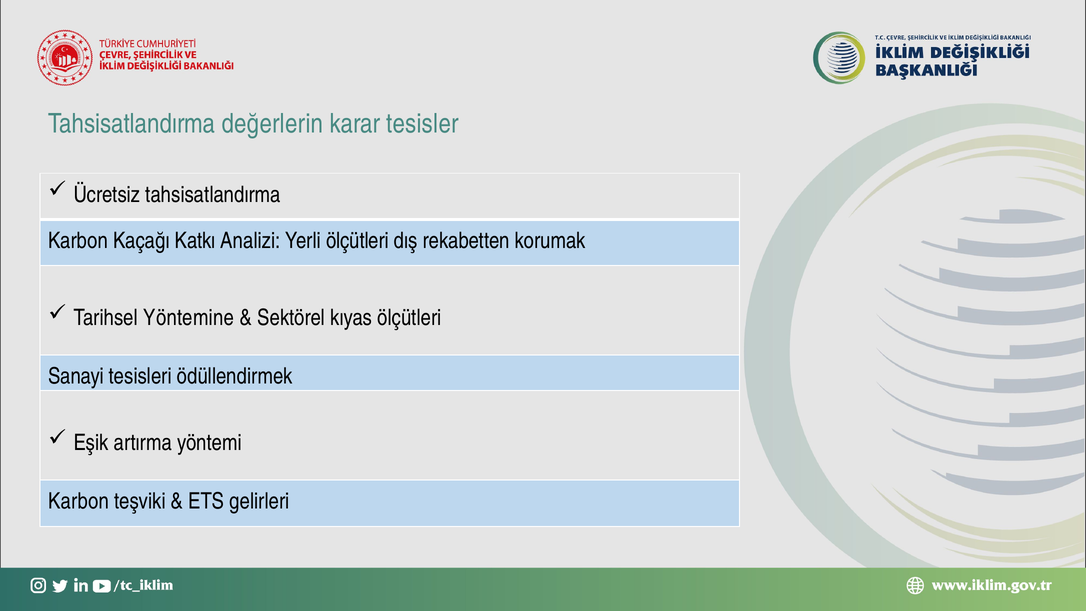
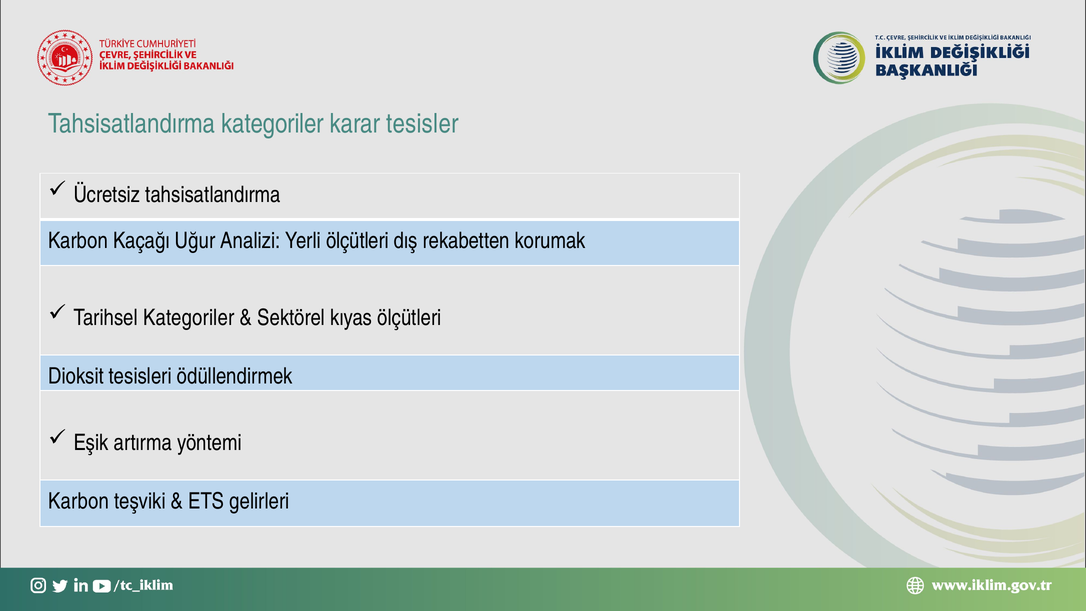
Tahsisatlandırma değerlerin: değerlerin -> kategoriler (273, 124)
Katkı: Katkı -> Uğur (195, 241)
Tarihsel Yöntemine: Yöntemine -> Kategoriler (189, 318)
Sanayi: Sanayi -> Dioksit (76, 376)
